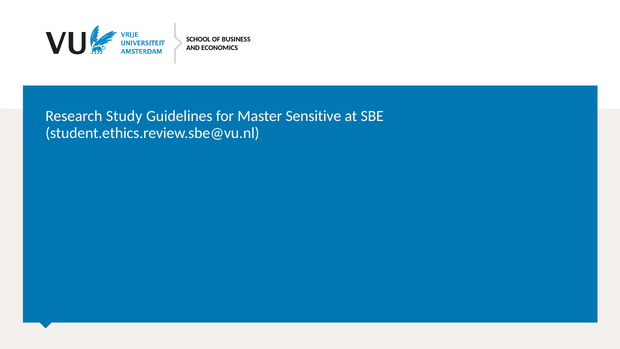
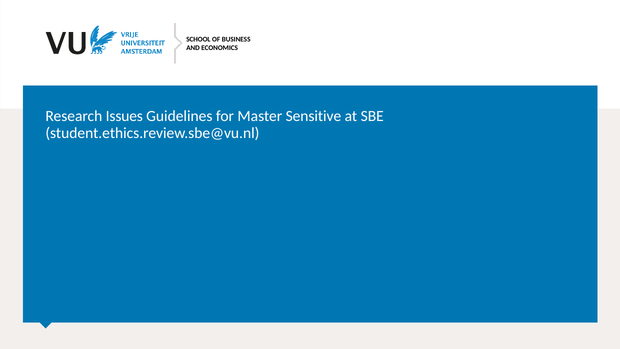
Study: Study -> Issues (124, 116)
